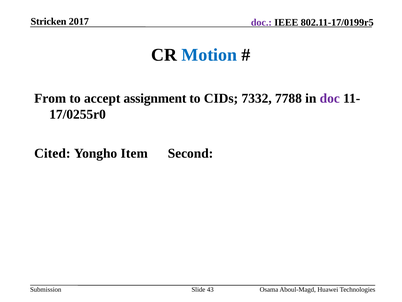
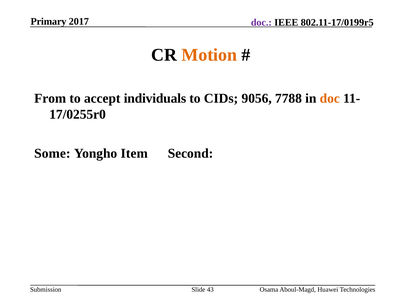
Stricken: Stricken -> Primary (49, 21)
Motion colour: blue -> orange (209, 55)
assignment: assignment -> individuals (155, 98)
7332: 7332 -> 9056 (257, 98)
doc colour: purple -> orange (330, 98)
Cited: Cited -> Some (52, 153)
